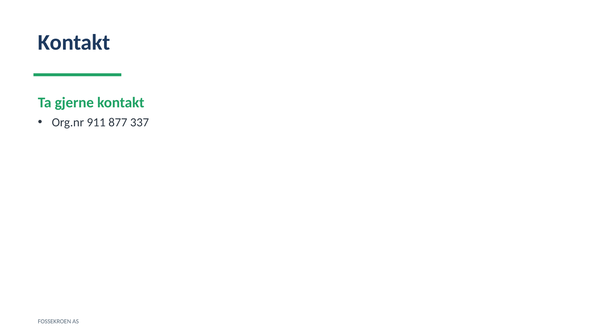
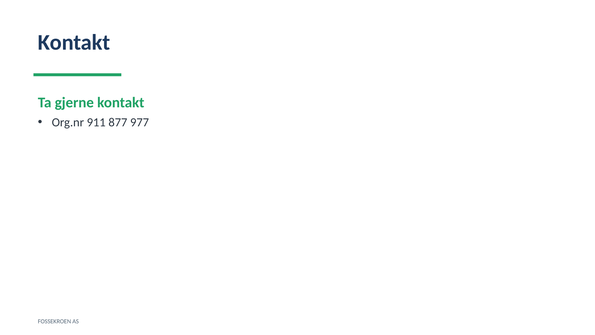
337: 337 -> 977 (140, 122)
